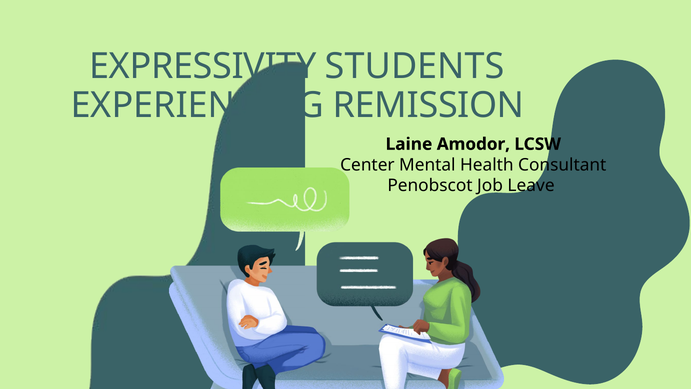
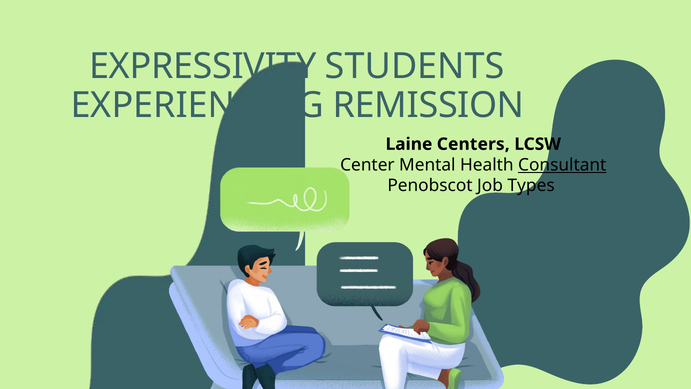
Amodor: Amodor -> Centers (473, 144)
Consultant underline: none -> present (562, 165)
Leave: Leave -> Types (531, 185)
